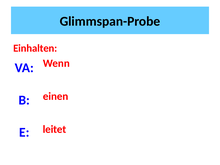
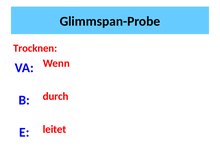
Einhalten: Einhalten -> Trocknen (35, 48)
einen: einen -> durch (56, 96)
